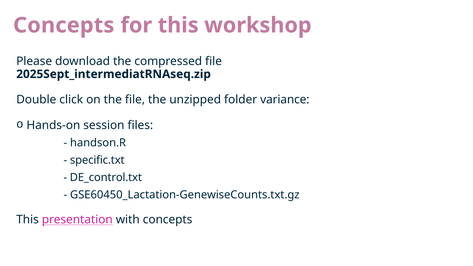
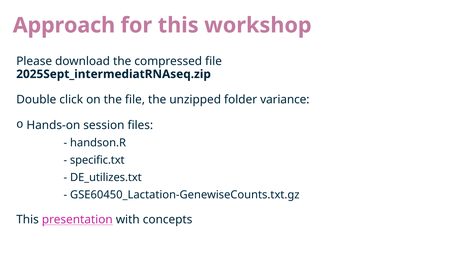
Concepts: Concepts -> Approach (64, 25)
DE_control.txt: DE_control.txt -> DE_utilizes.txt (106, 178)
